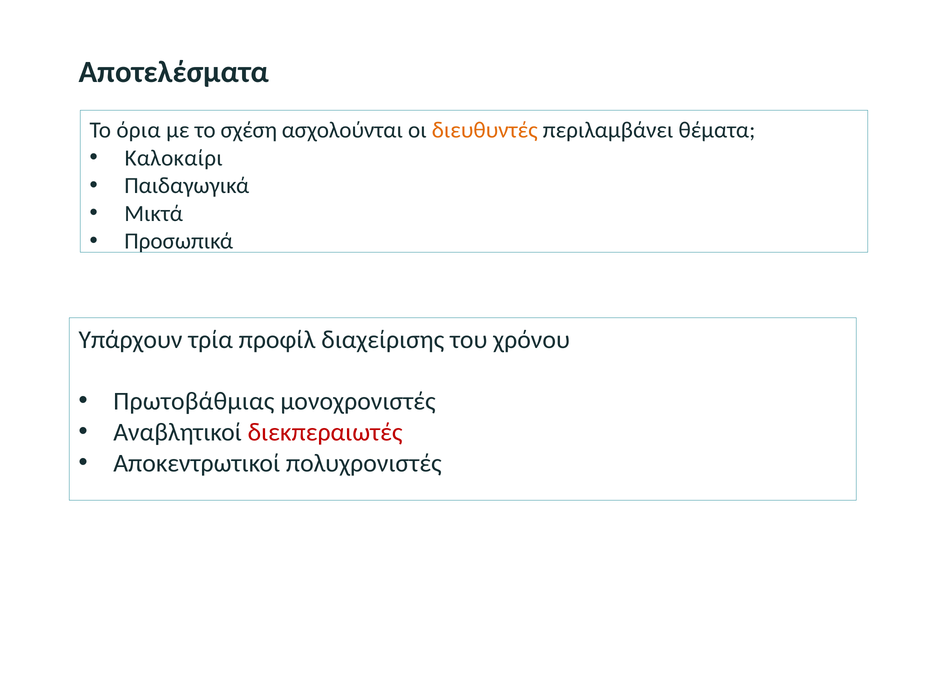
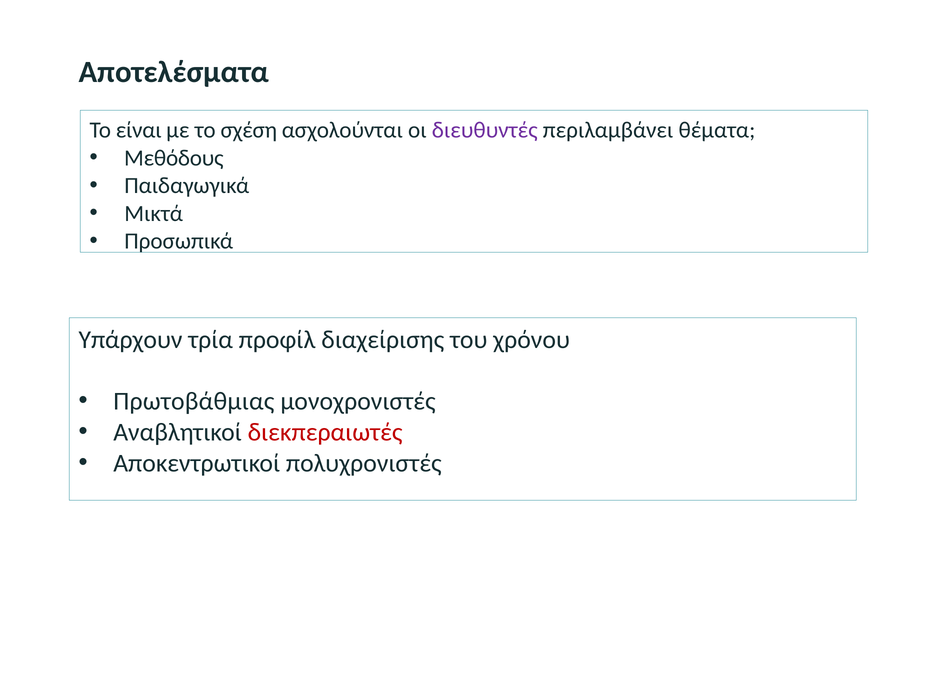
όρια: όρια -> είναι (139, 130)
διευθυντές colour: orange -> purple (485, 130)
Καλοκαίρι: Καλοκαίρι -> Μεθόδους (174, 158)
